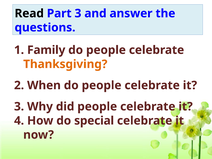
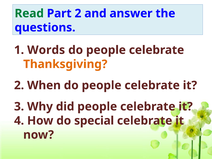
Read colour: black -> green (29, 13)
Part 3: 3 -> 2 (78, 13)
Family: Family -> Words (46, 50)
